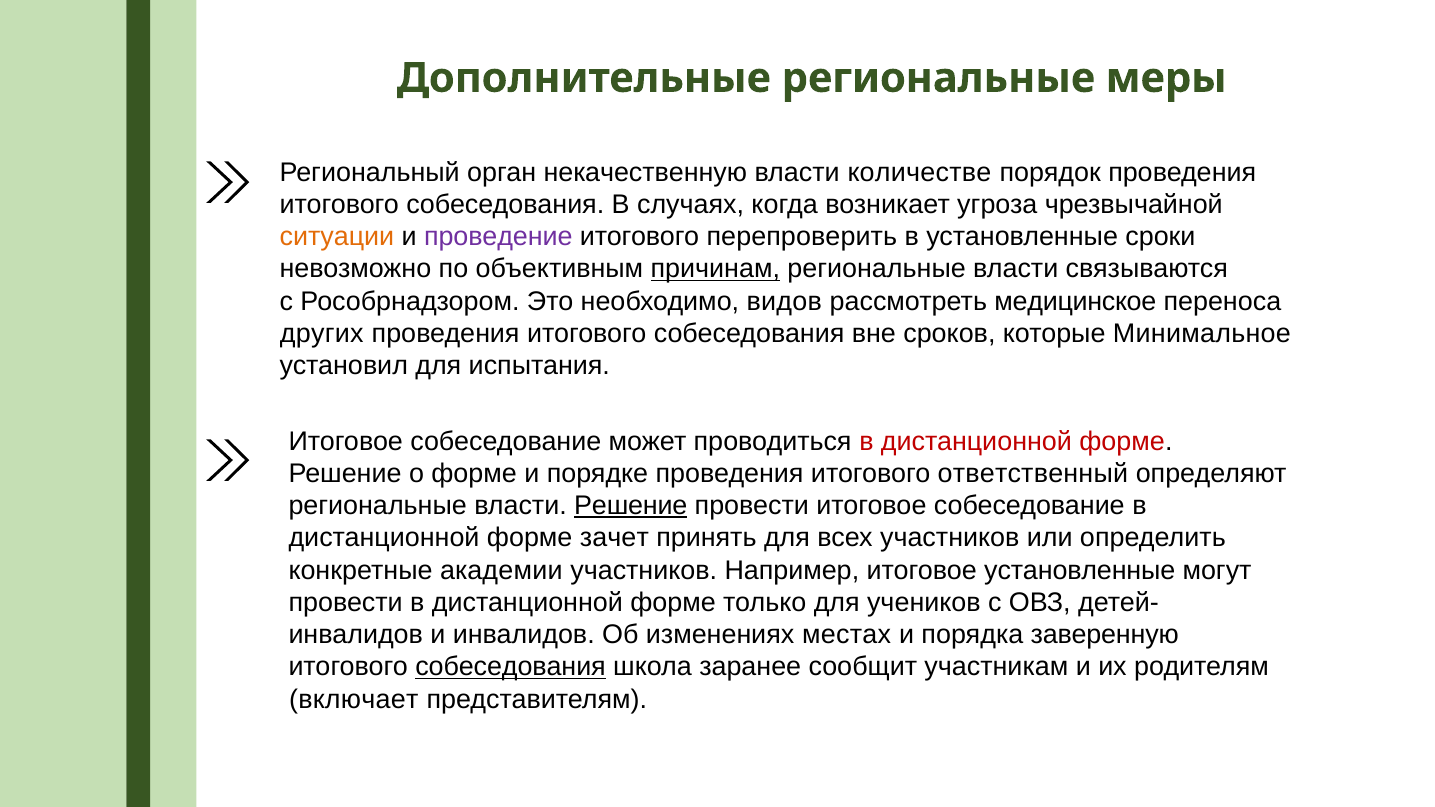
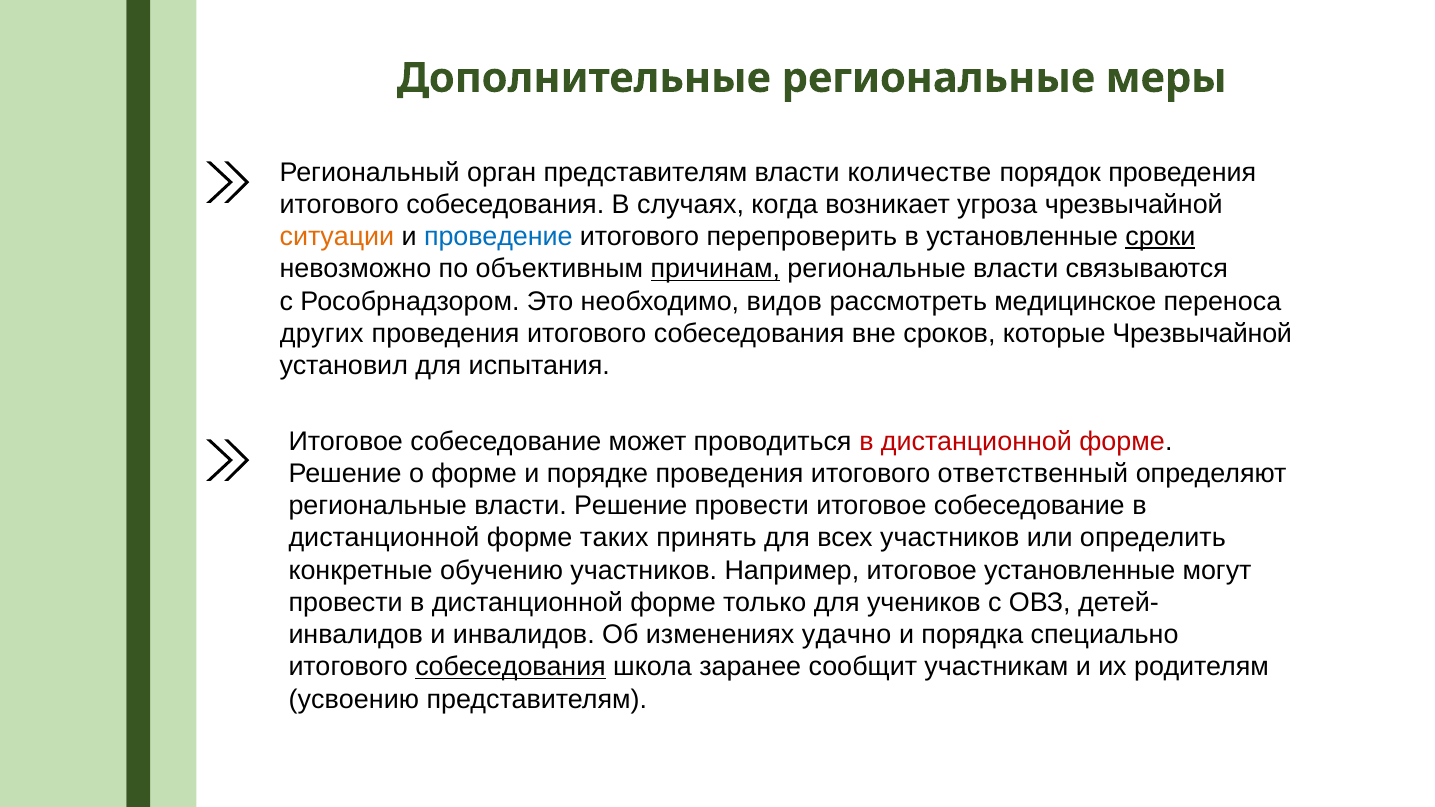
орган некачественную: некачественную -> представителям (645, 172)
проведение colour: purple -> blue (498, 237)
сроки underline: none -> present (1160, 237)
которые Минимальное: Минимальное -> Чрезвычайной (1202, 334)
Решение underline: present -> none (631, 506)
зачет: зачет -> таких (614, 538)
академии: академии -> обучению (501, 570)
местах: местах -> удачно (847, 635)
заверенную: заверенную -> специально (1105, 635)
включает: включает -> усвоению (354, 700)
